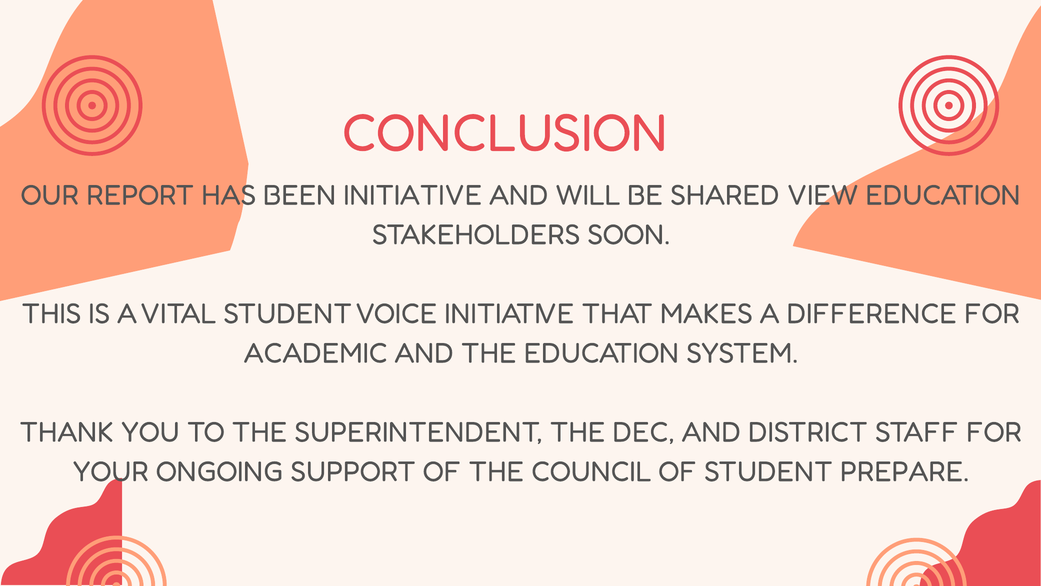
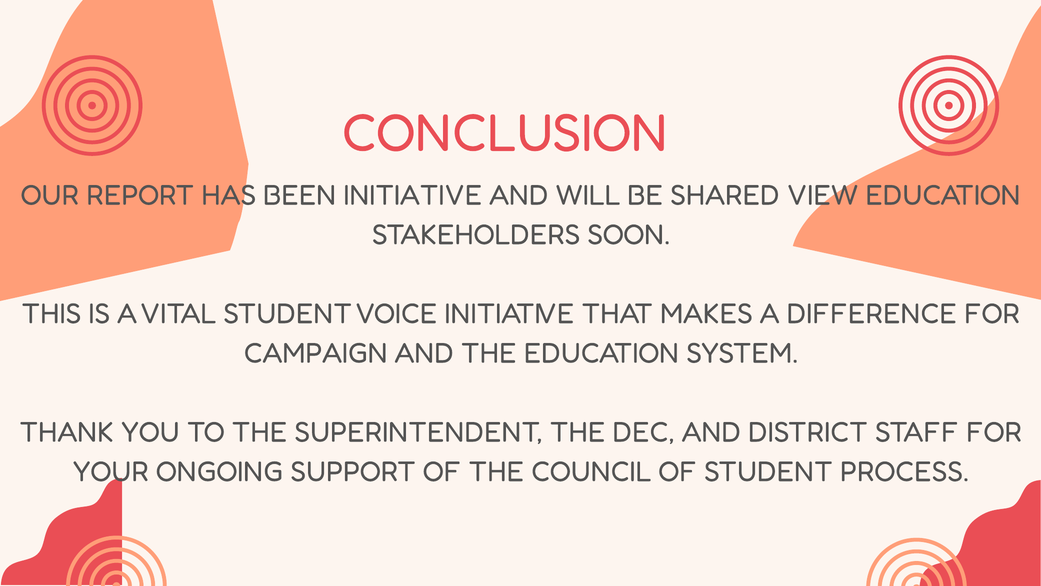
ACADEMIC: ACADEMIC -> CAMPAIGN (316, 353)
PREPARE: PREPARE -> PROCESS (904, 471)
